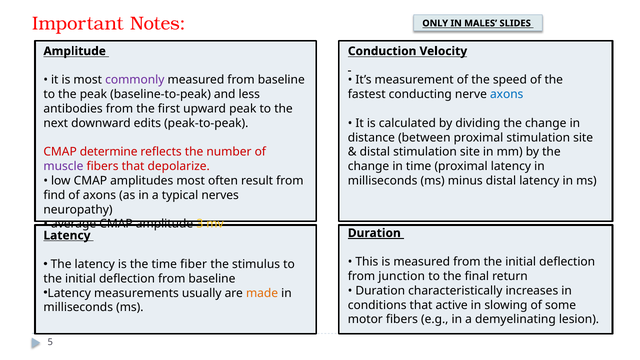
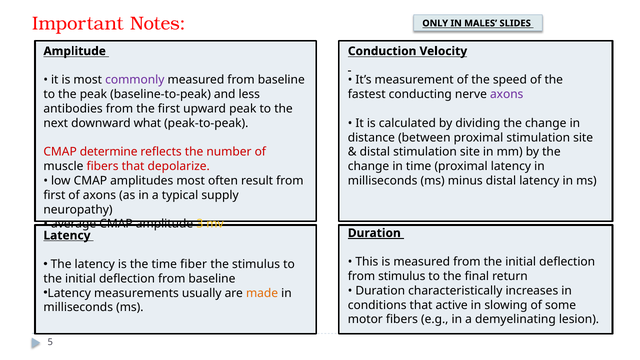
axons colour: blue -> purple (507, 94)
edits: edits -> what (147, 123)
muscle colour: purple -> black (63, 166)
find: find -> first (54, 195)
nerves: nerves -> supply (220, 195)
from junction: junction -> stimulus (402, 276)
